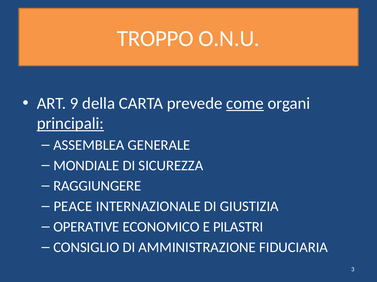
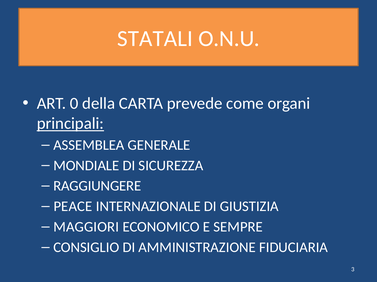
TROPPO: TROPPO -> STATALI (155, 39)
9: 9 -> 0 (74, 104)
come underline: present -> none (245, 104)
OPERATIVE: OPERATIVE -> MAGGIORI (86, 227)
PILASTRI: PILASTRI -> SEMPRE (238, 227)
